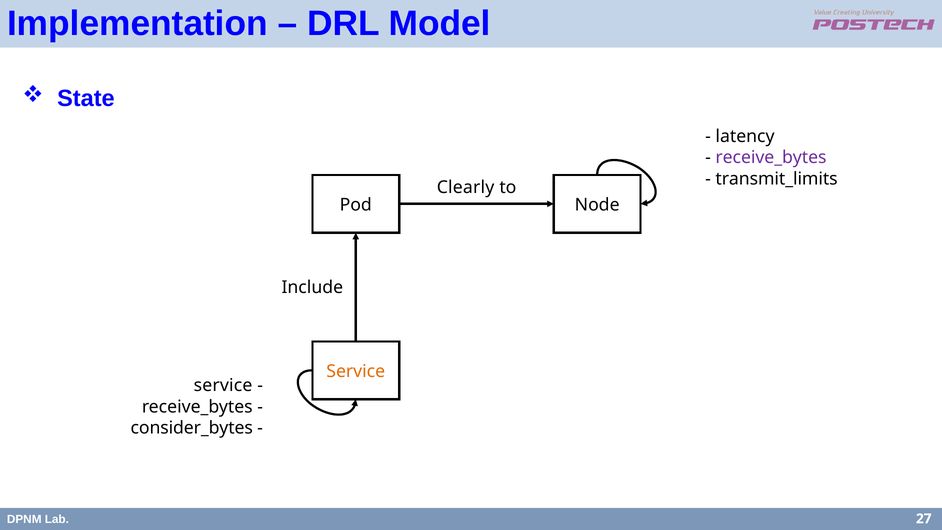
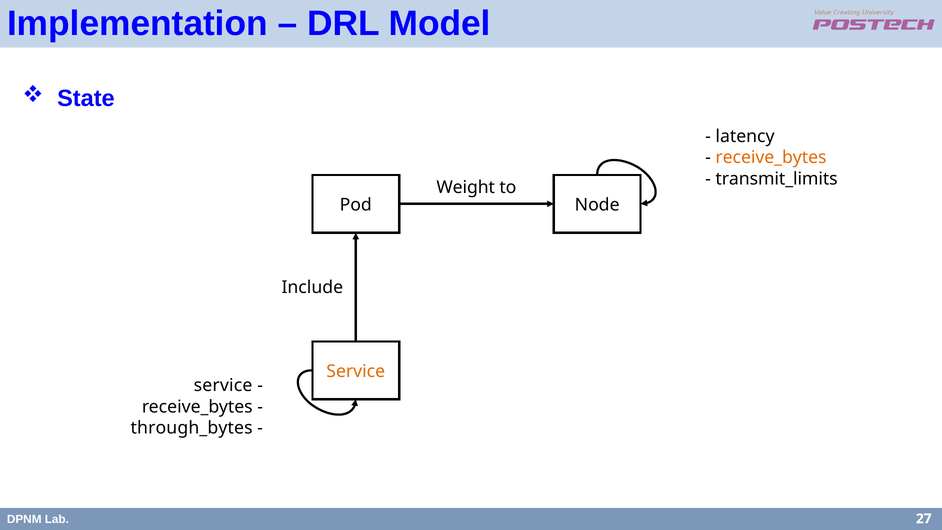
receive_bytes colour: purple -> orange (771, 158)
Clearly: Clearly -> Weight (466, 188)
consider_bytes: consider_bytes -> through_bytes (192, 428)
